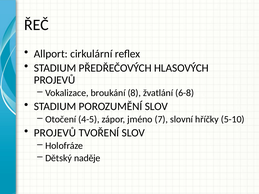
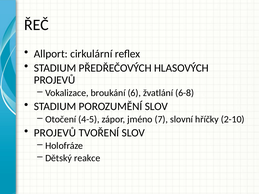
8: 8 -> 6 (134, 93)
5-10: 5-10 -> 2-10 (233, 120)
naděje: naděje -> reakce (87, 158)
